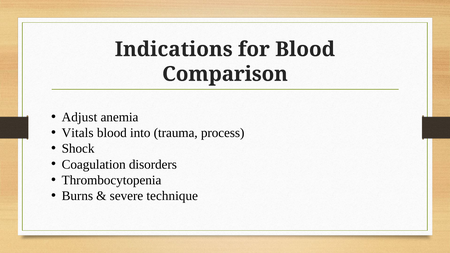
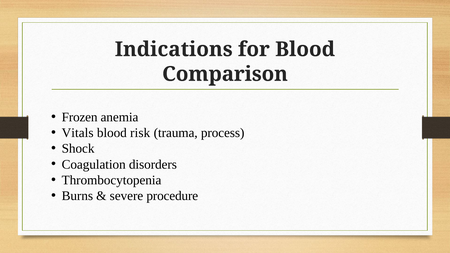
Adjust: Adjust -> Frozen (80, 117)
into: into -> risk (140, 133)
technique: technique -> procedure (172, 196)
